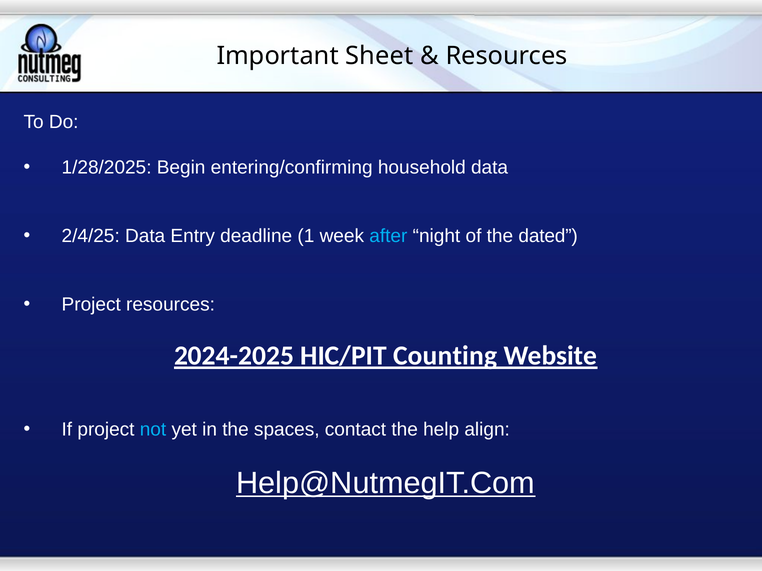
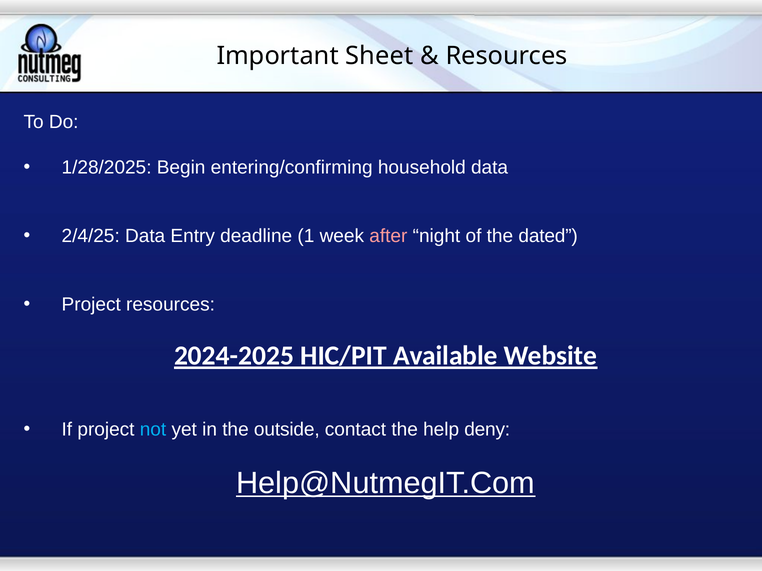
after colour: light blue -> pink (388, 236)
Counting: Counting -> Available (445, 356)
spaces: spaces -> outside (287, 430)
align: align -> deny (487, 430)
